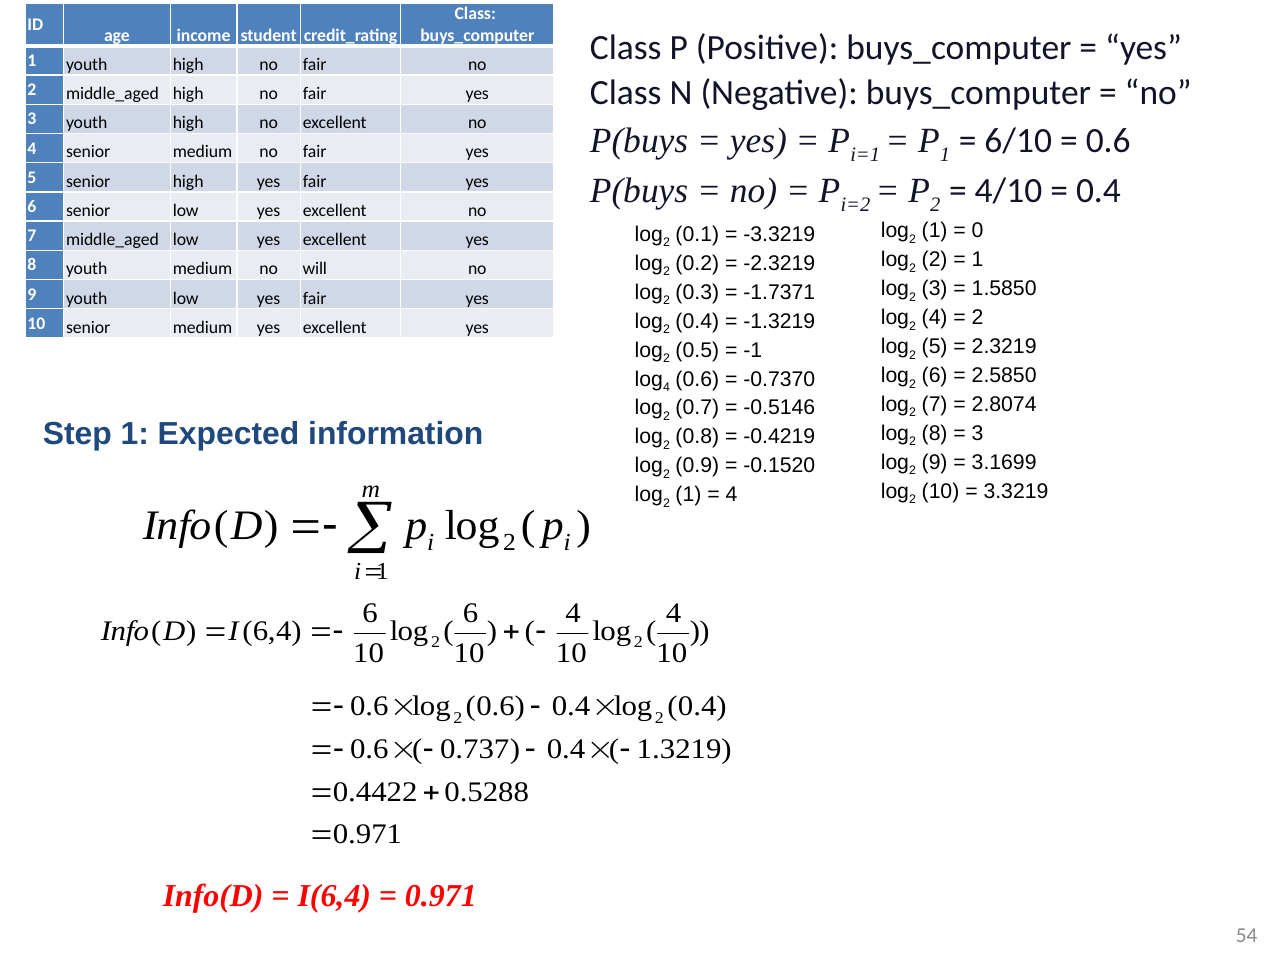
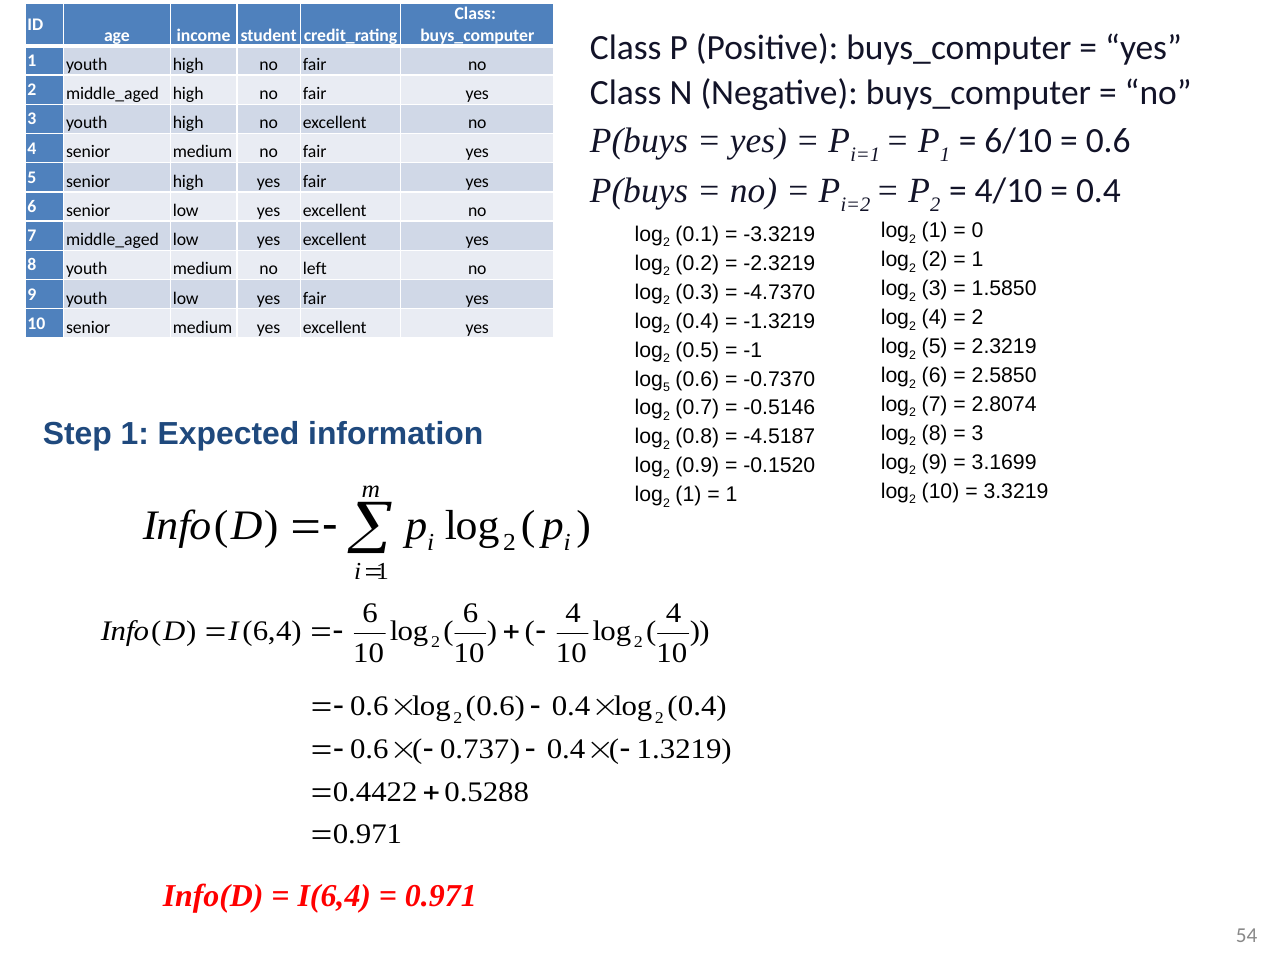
will: will -> left (315, 269)
-1.7371: -1.7371 -> -4.7370 (779, 292)
4: 4 -> 5 (666, 387)
-0.4219: -0.4219 -> -4.5187 (779, 437)
4: 4 -> 1 (731, 495)
